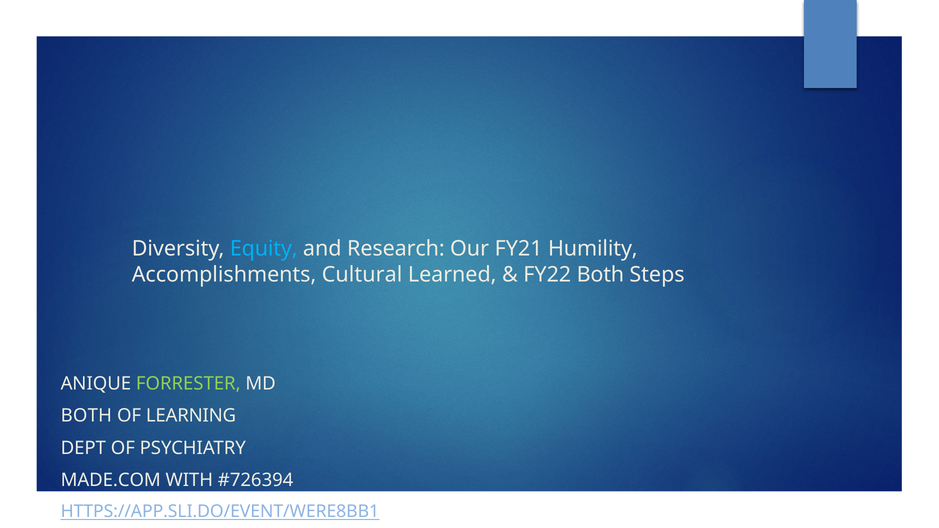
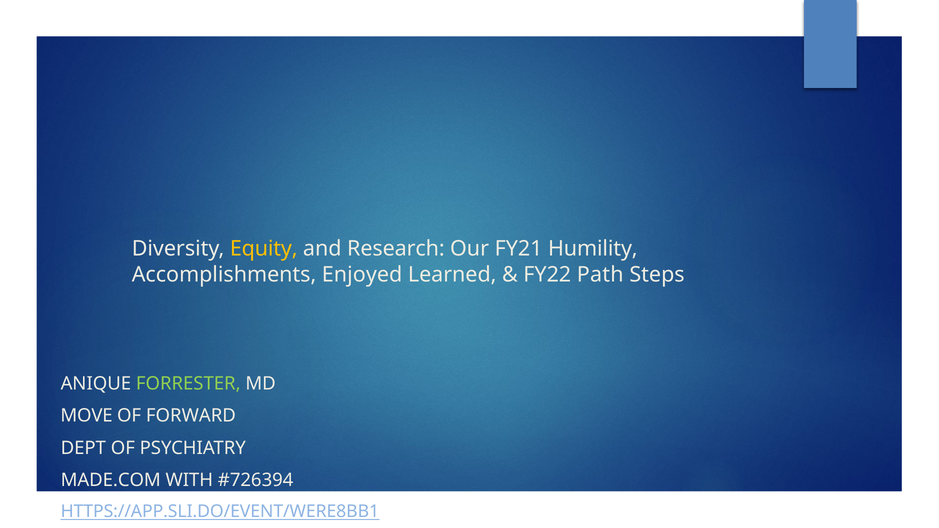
Equity colour: light blue -> yellow (264, 249)
Cultural: Cultural -> Enjoyed (362, 275)
FY22 Both: Both -> Path (600, 275)
BOTH: BOTH -> MOVE (87, 416)
LEARNING: LEARNING -> FORWARD (191, 416)
